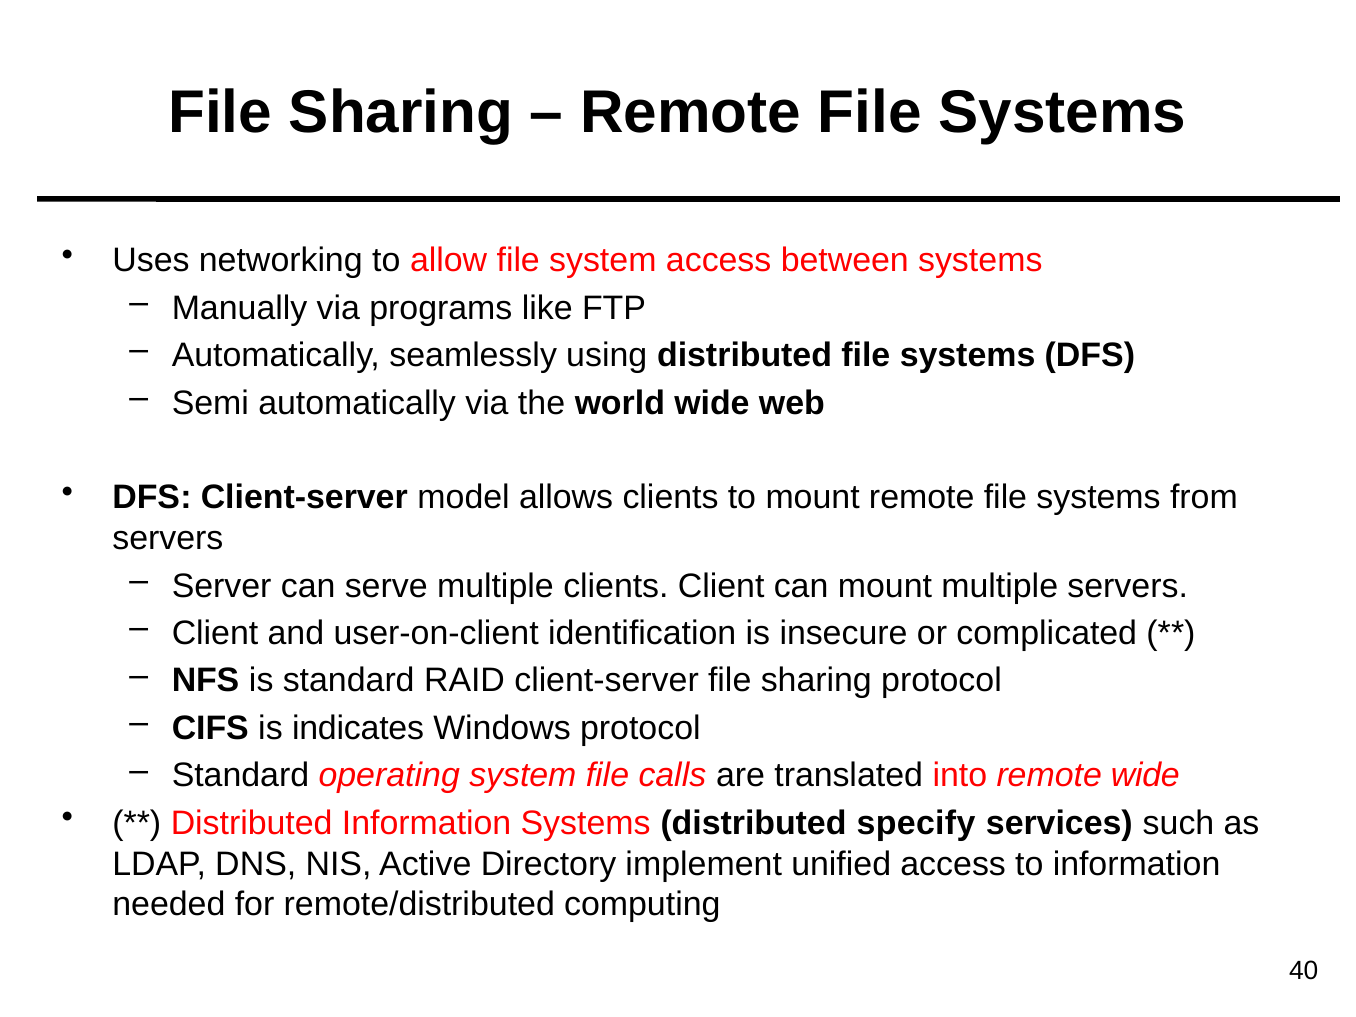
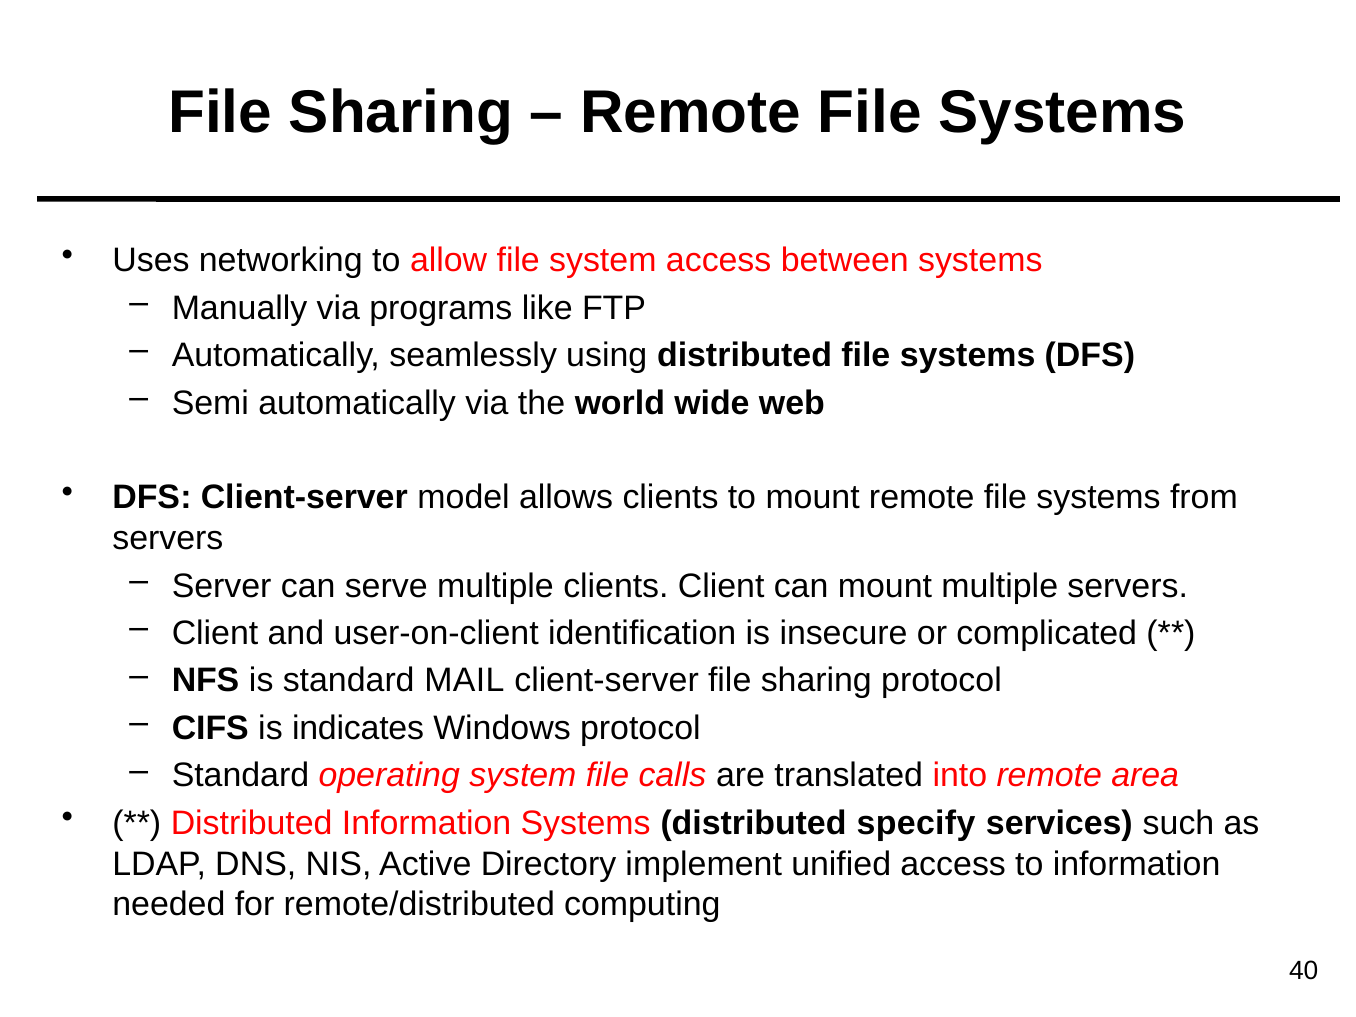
RAID: RAID -> MAIL (464, 681)
remote wide: wide -> area (1145, 776)
